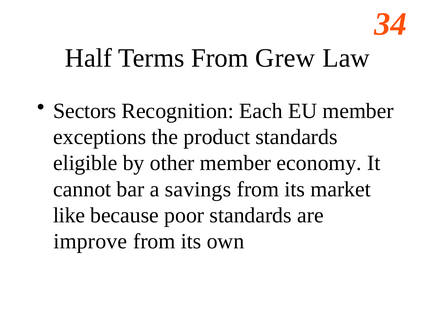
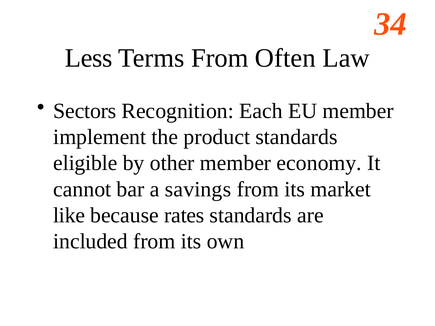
Half: Half -> Less (89, 58)
Grew: Grew -> Often (285, 58)
exceptions: exceptions -> implement (100, 137)
poor: poor -> rates (184, 215)
improve: improve -> included (91, 242)
